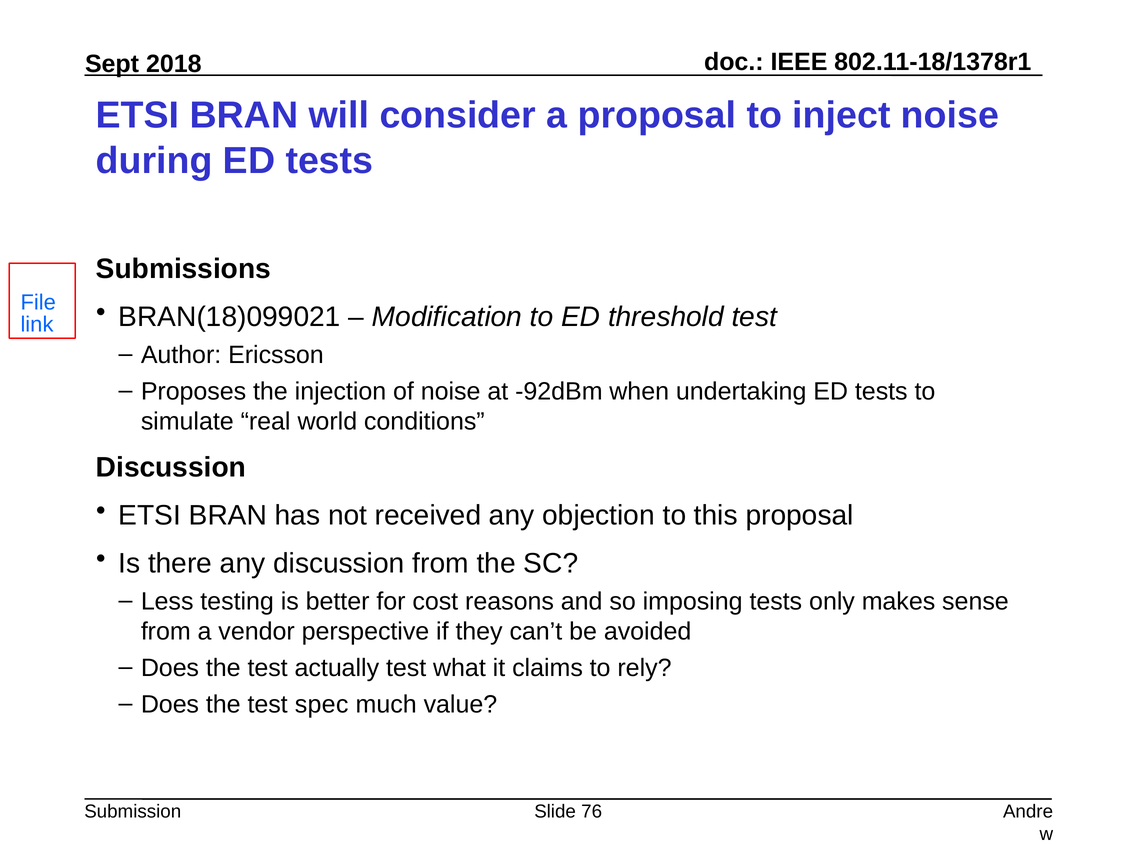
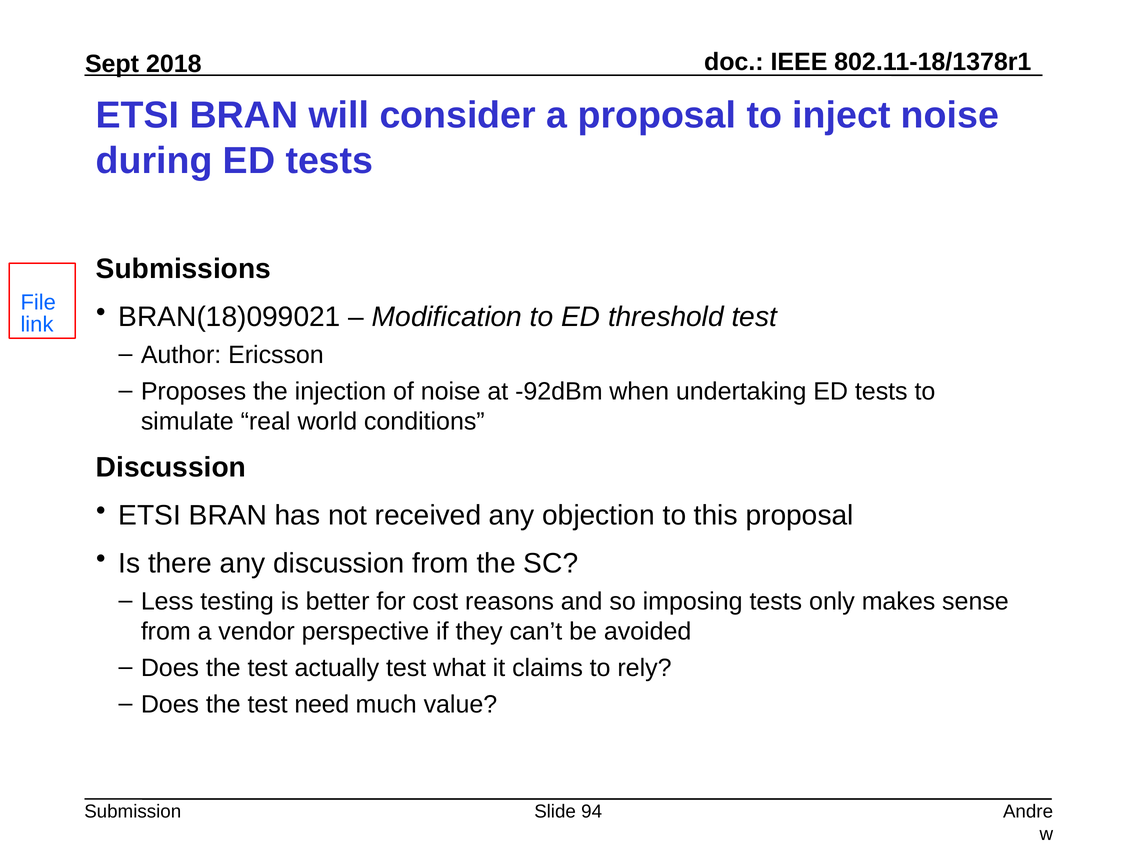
spec: spec -> need (322, 704)
76: 76 -> 94 (592, 811)
